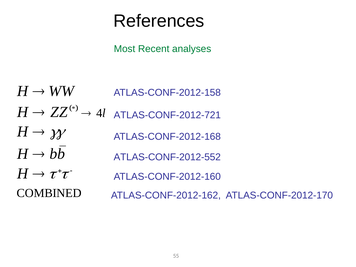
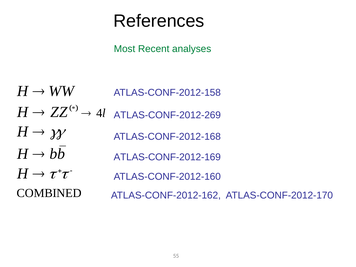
ATLAS-CONF-2012-721: ATLAS-CONF-2012-721 -> ATLAS-CONF-2012-269 (167, 115)
ATLAS-CONF-2012-552: ATLAS-CONF-2012-552 -> ATLAS-CONF-2012-169 (167, 157)
